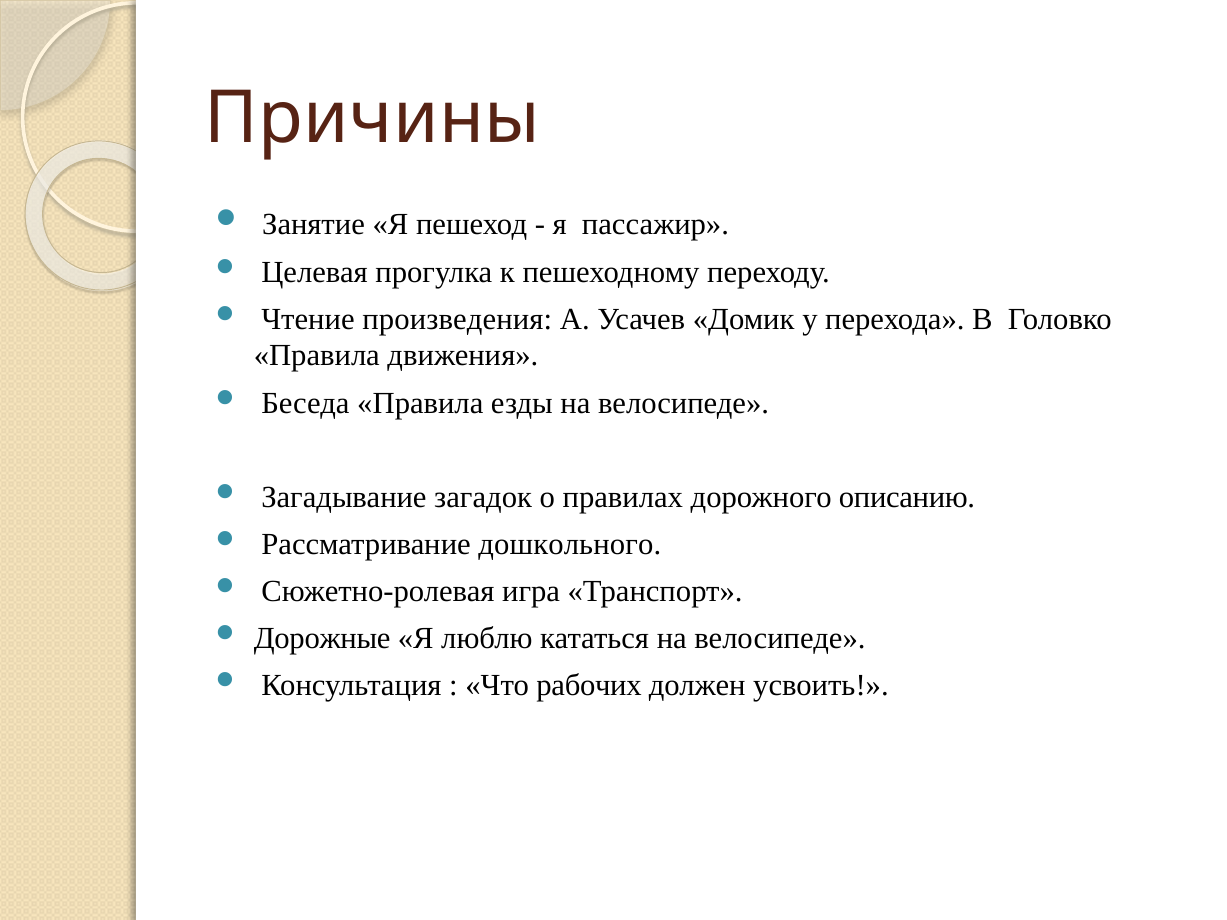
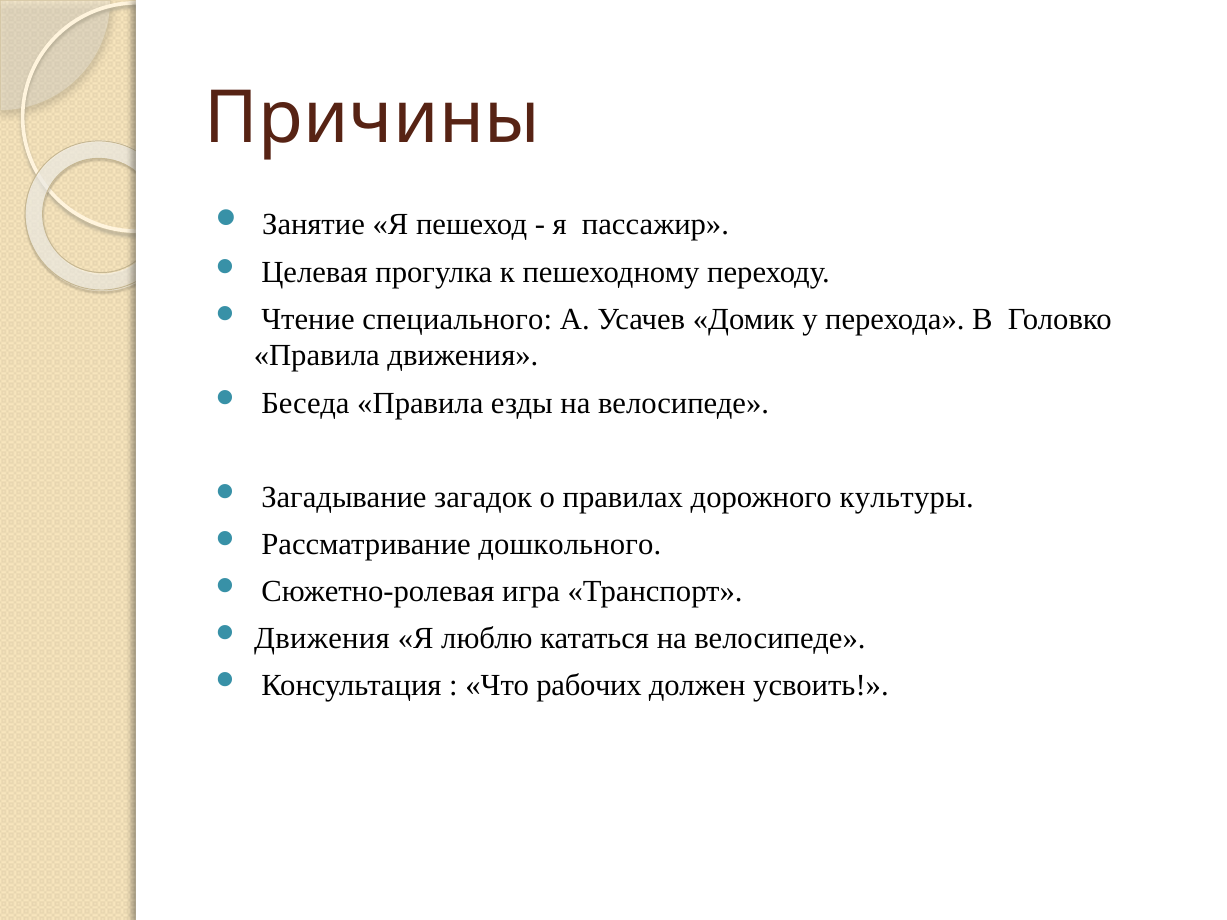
произведения: произведения -> специального (457, 319)
описанию: описанию -> культуры (907, 497)
Дорожные: Дорожные -> Движения (322, 638)
